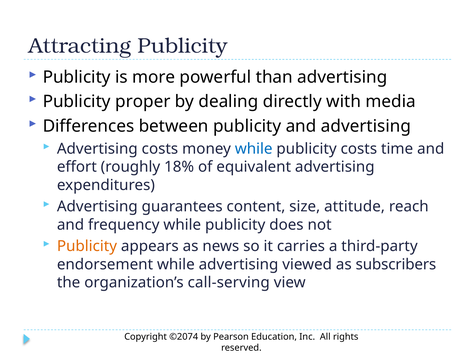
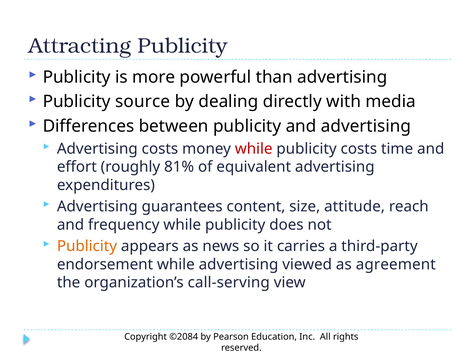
proper: proper -> source (143, 102)
while colour: blue -> red (254, 149)
18%: 18% -> 81% (179, 167)
subscribers: subscribers -> agreement (396, 265)
©2074: ©2074 -> ©2084 (184, 337)
